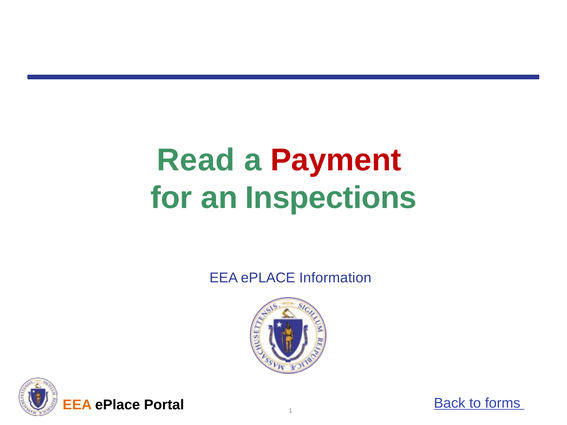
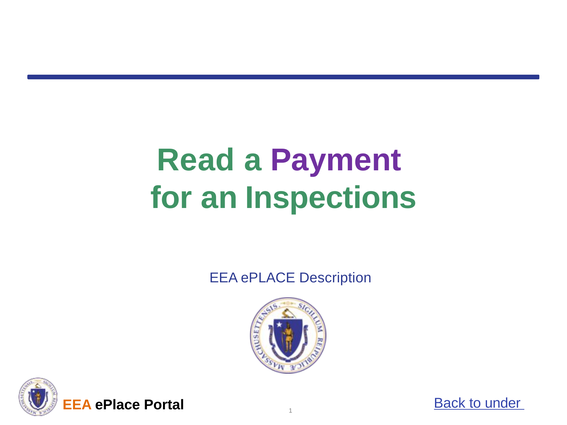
Payment colour: red -> purple (336, 160)
Information: Information -> Description (335, 278)
forms: forms -> under (503, 403)
